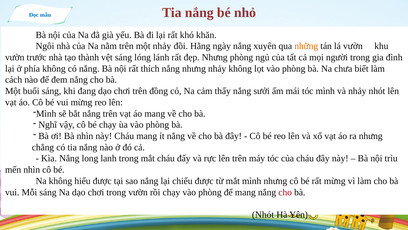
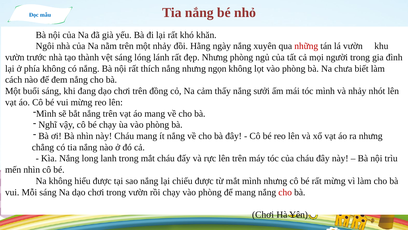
những colour: orange -> red (306, 46)
nhưng nhảy: nhảy -> ngọn (217, 69)
Nhót: Nhót -> Chơi (263, 214)
